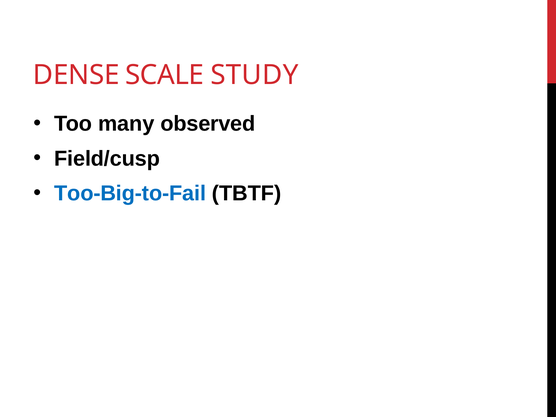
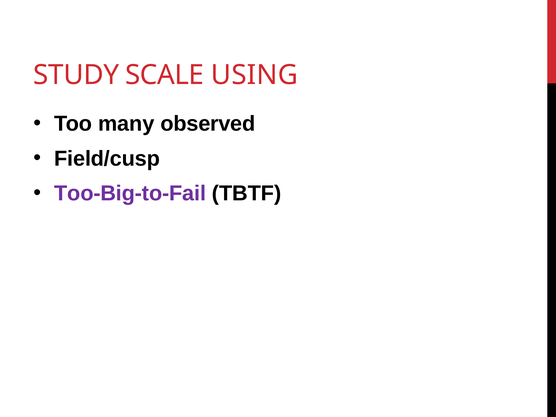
DENSE: DENSE -> STUDY (76, 75)
STUDY: STUDY -> USING (254, 75)
Too-Big-to-Fail colour: blue -> purple (130, 194)
